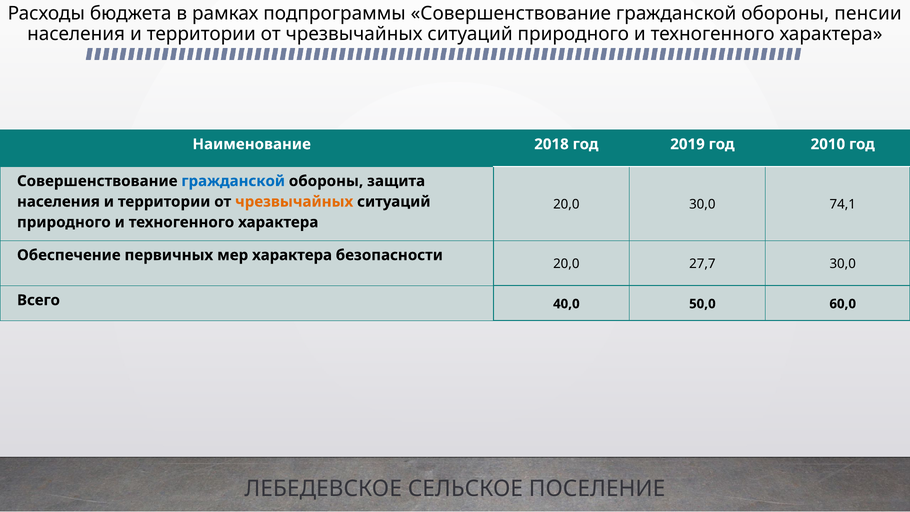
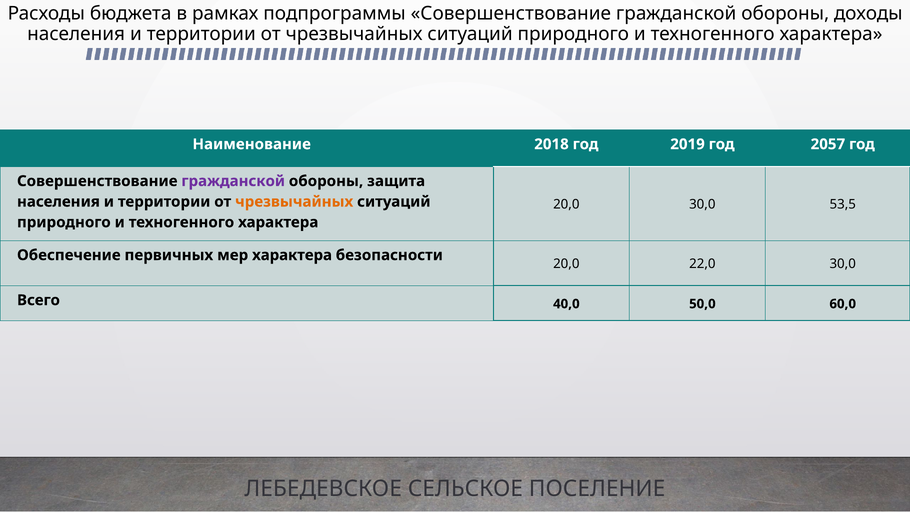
пенсии: пенсии -> доходы (868, 14)
2010: 2010 -> 2057 (828, 144)
гражданской colour: blue -> purple (233, 181)
74,1: 74,1 -> 53,5 (843, 204)
27,7: 27,7 -> 22,0 (702, 264)
